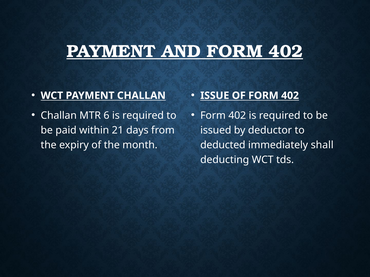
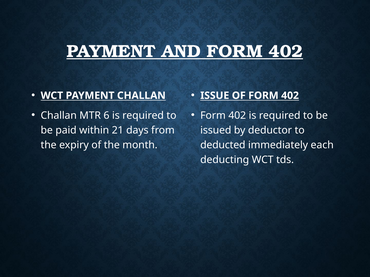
shall: shall -> each (322, 145)
